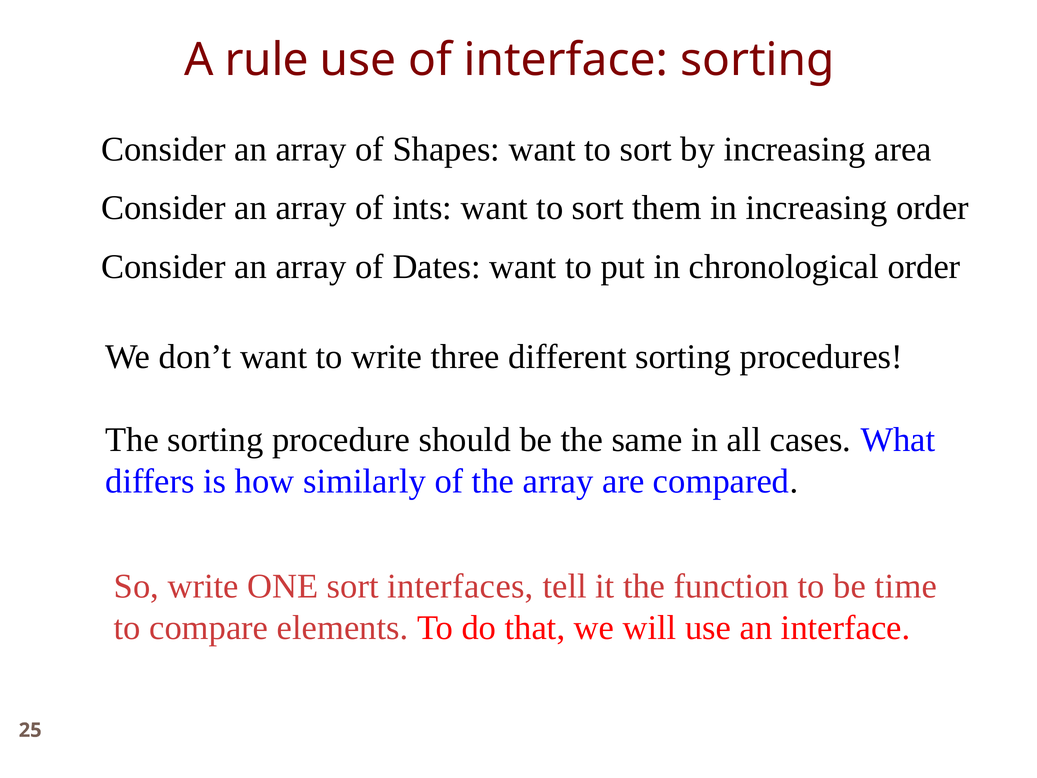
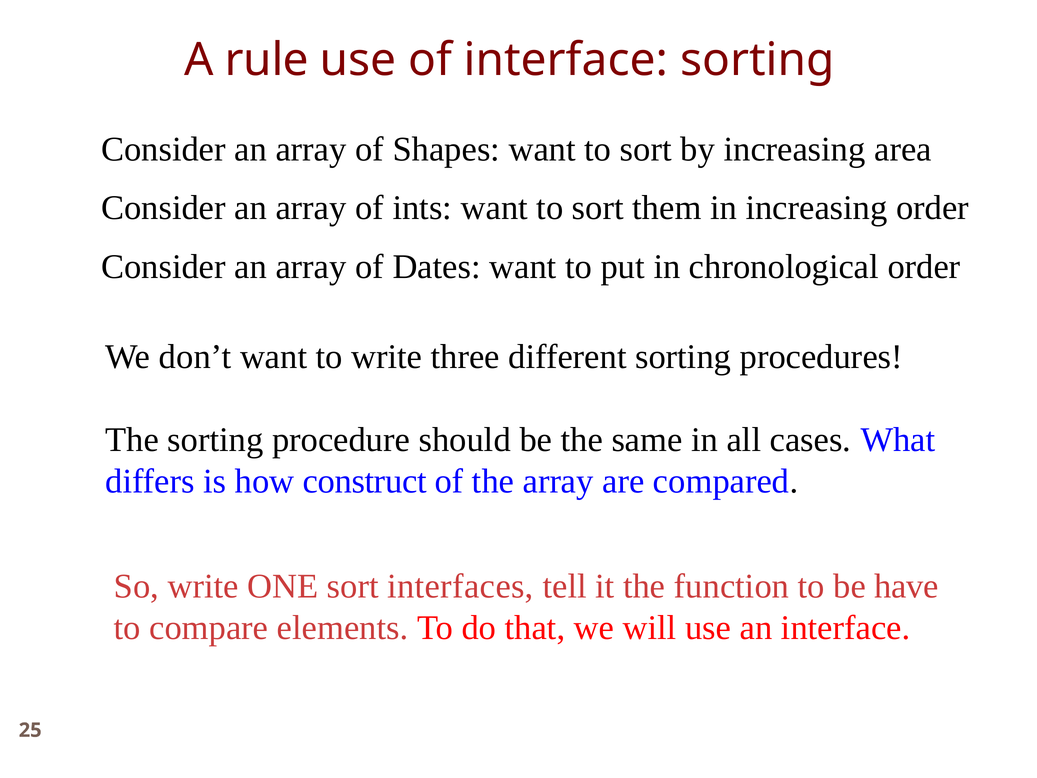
similarly: similarly -> construct (365, 481)
time: time -> have (906, 586)
